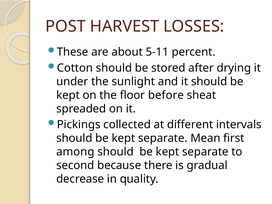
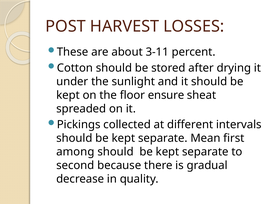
5-11: 5-11 -> 3-11 (157, 52)
before: before -> ensure (166, 95)
